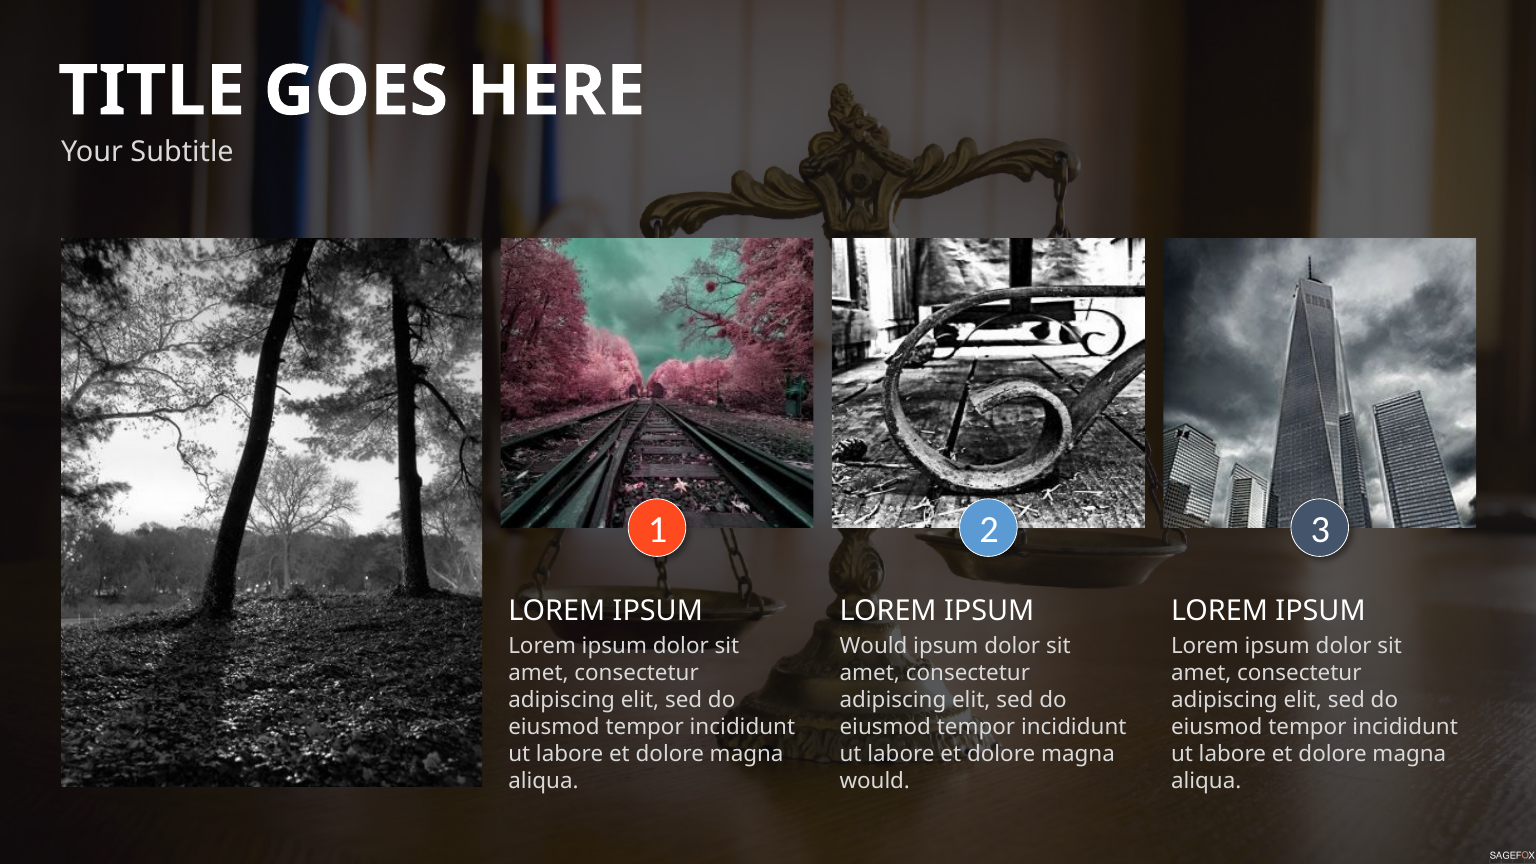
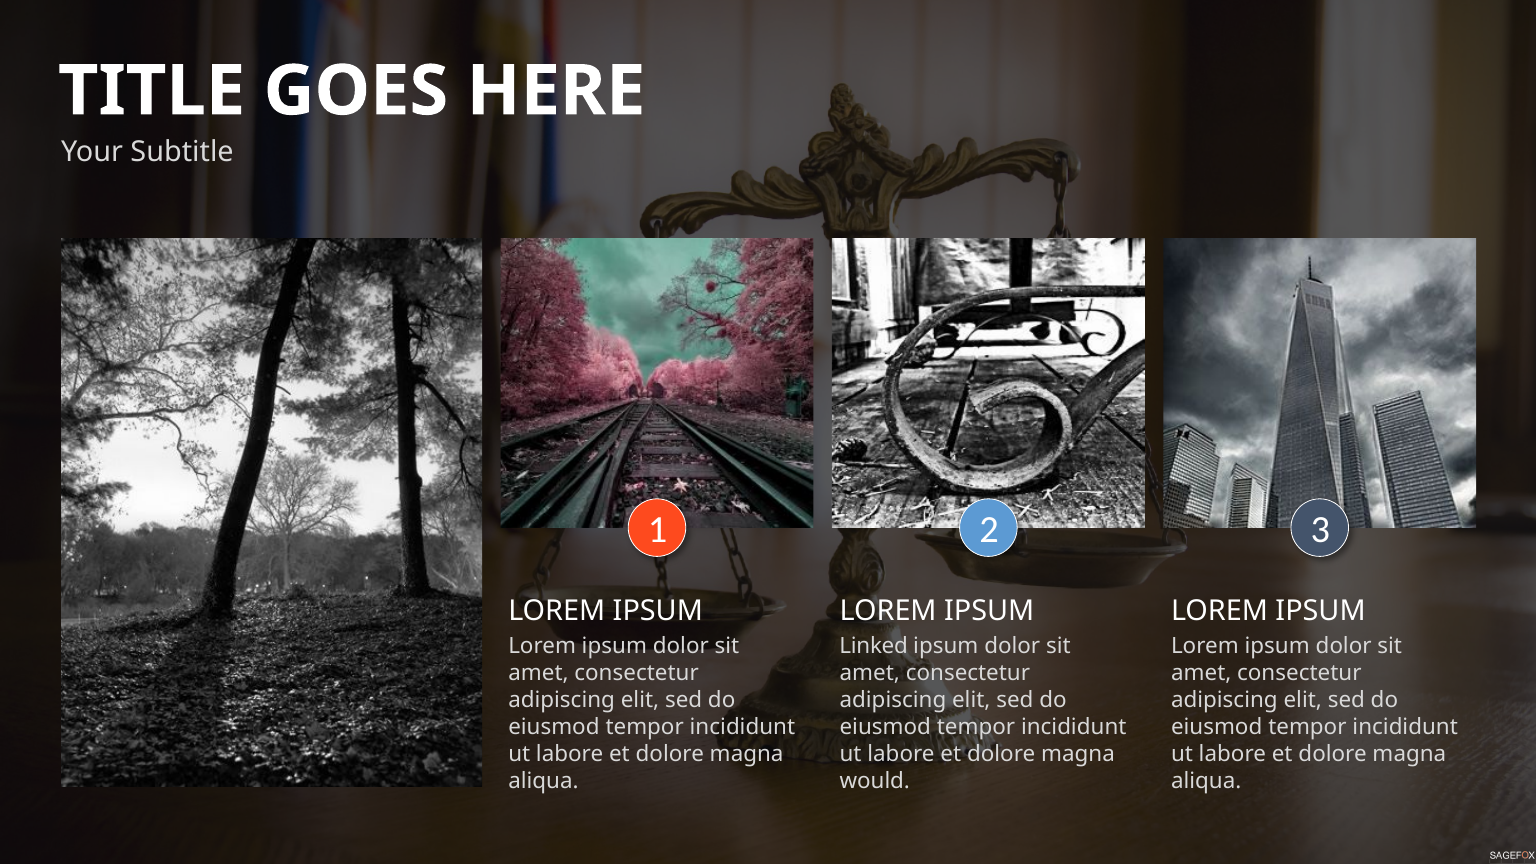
Would: Would -> Linked (874, 646)
